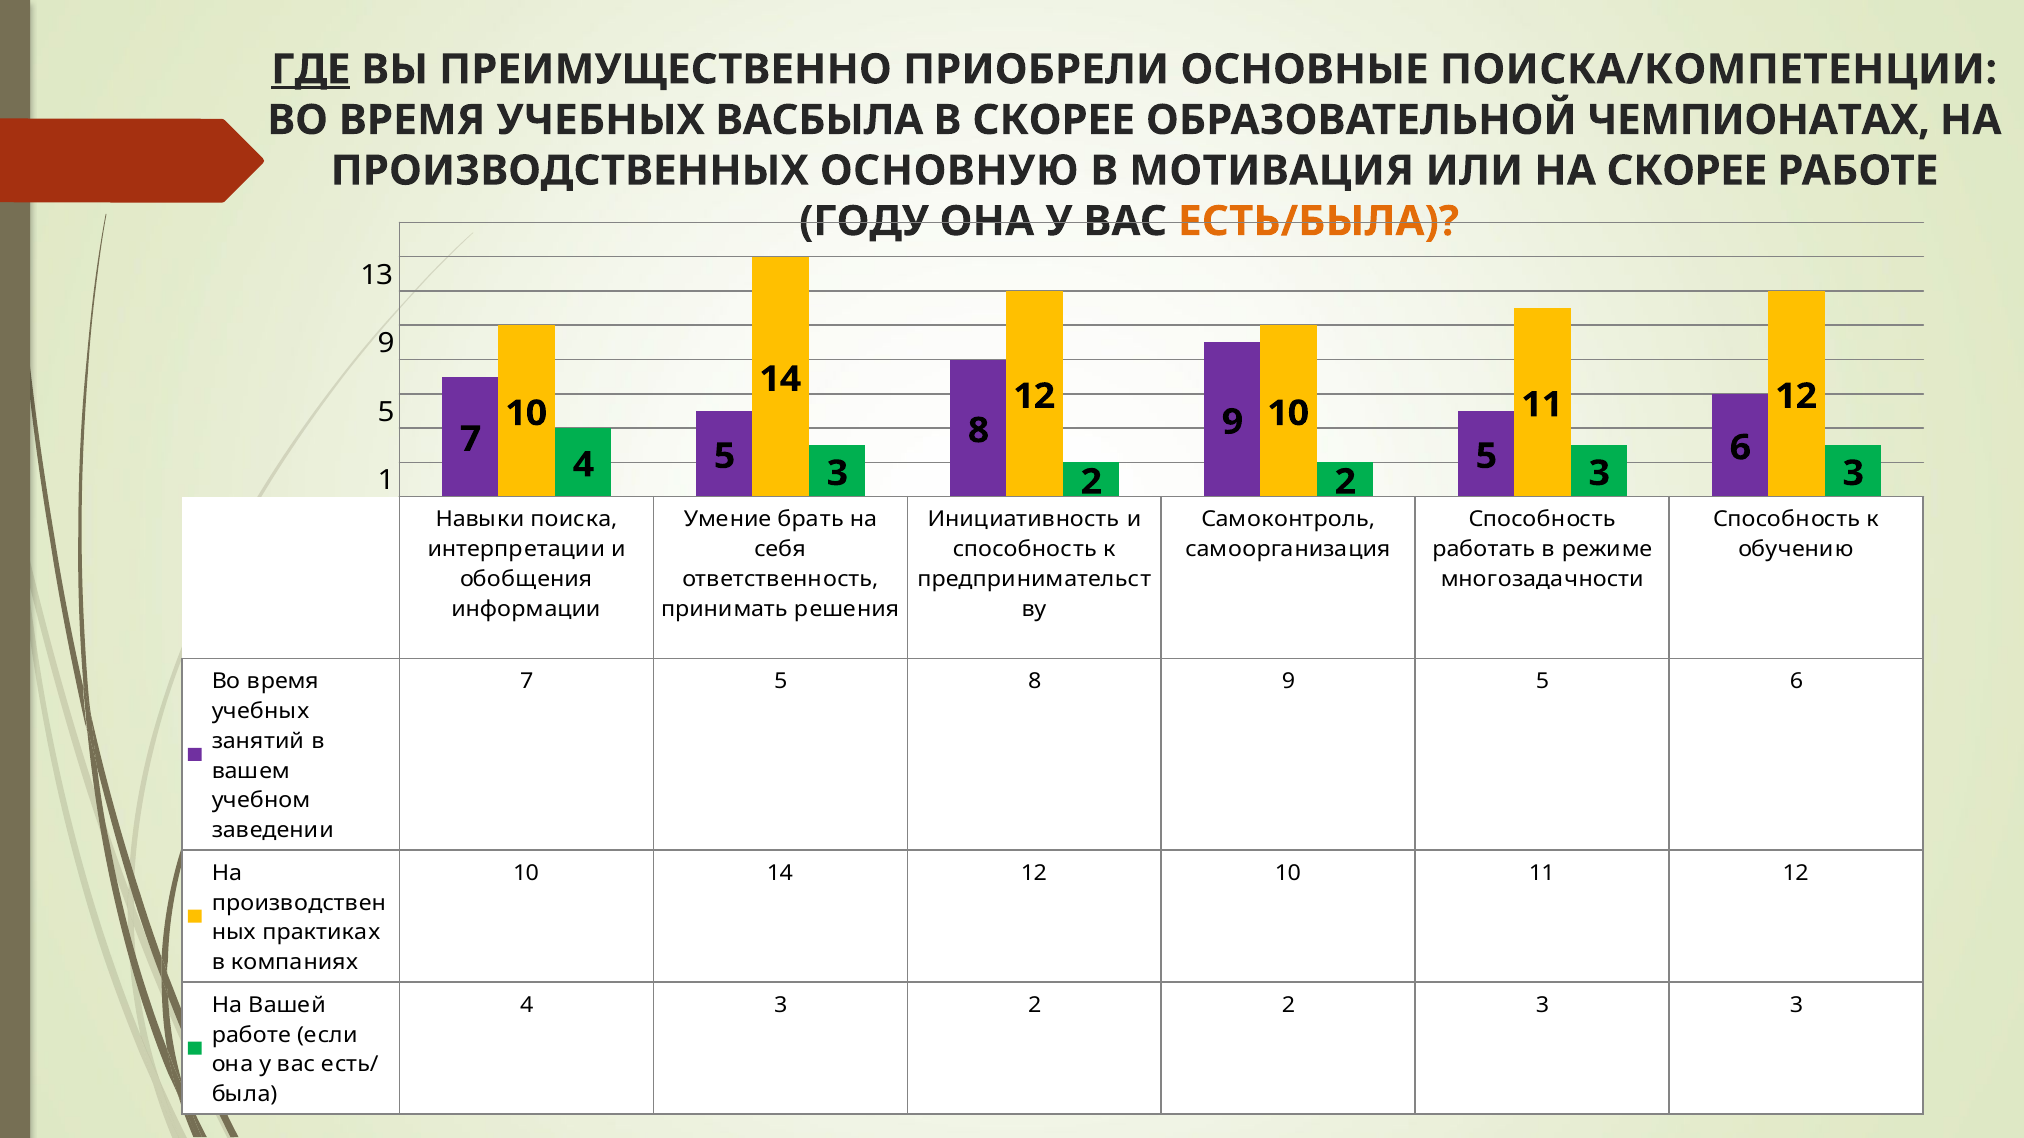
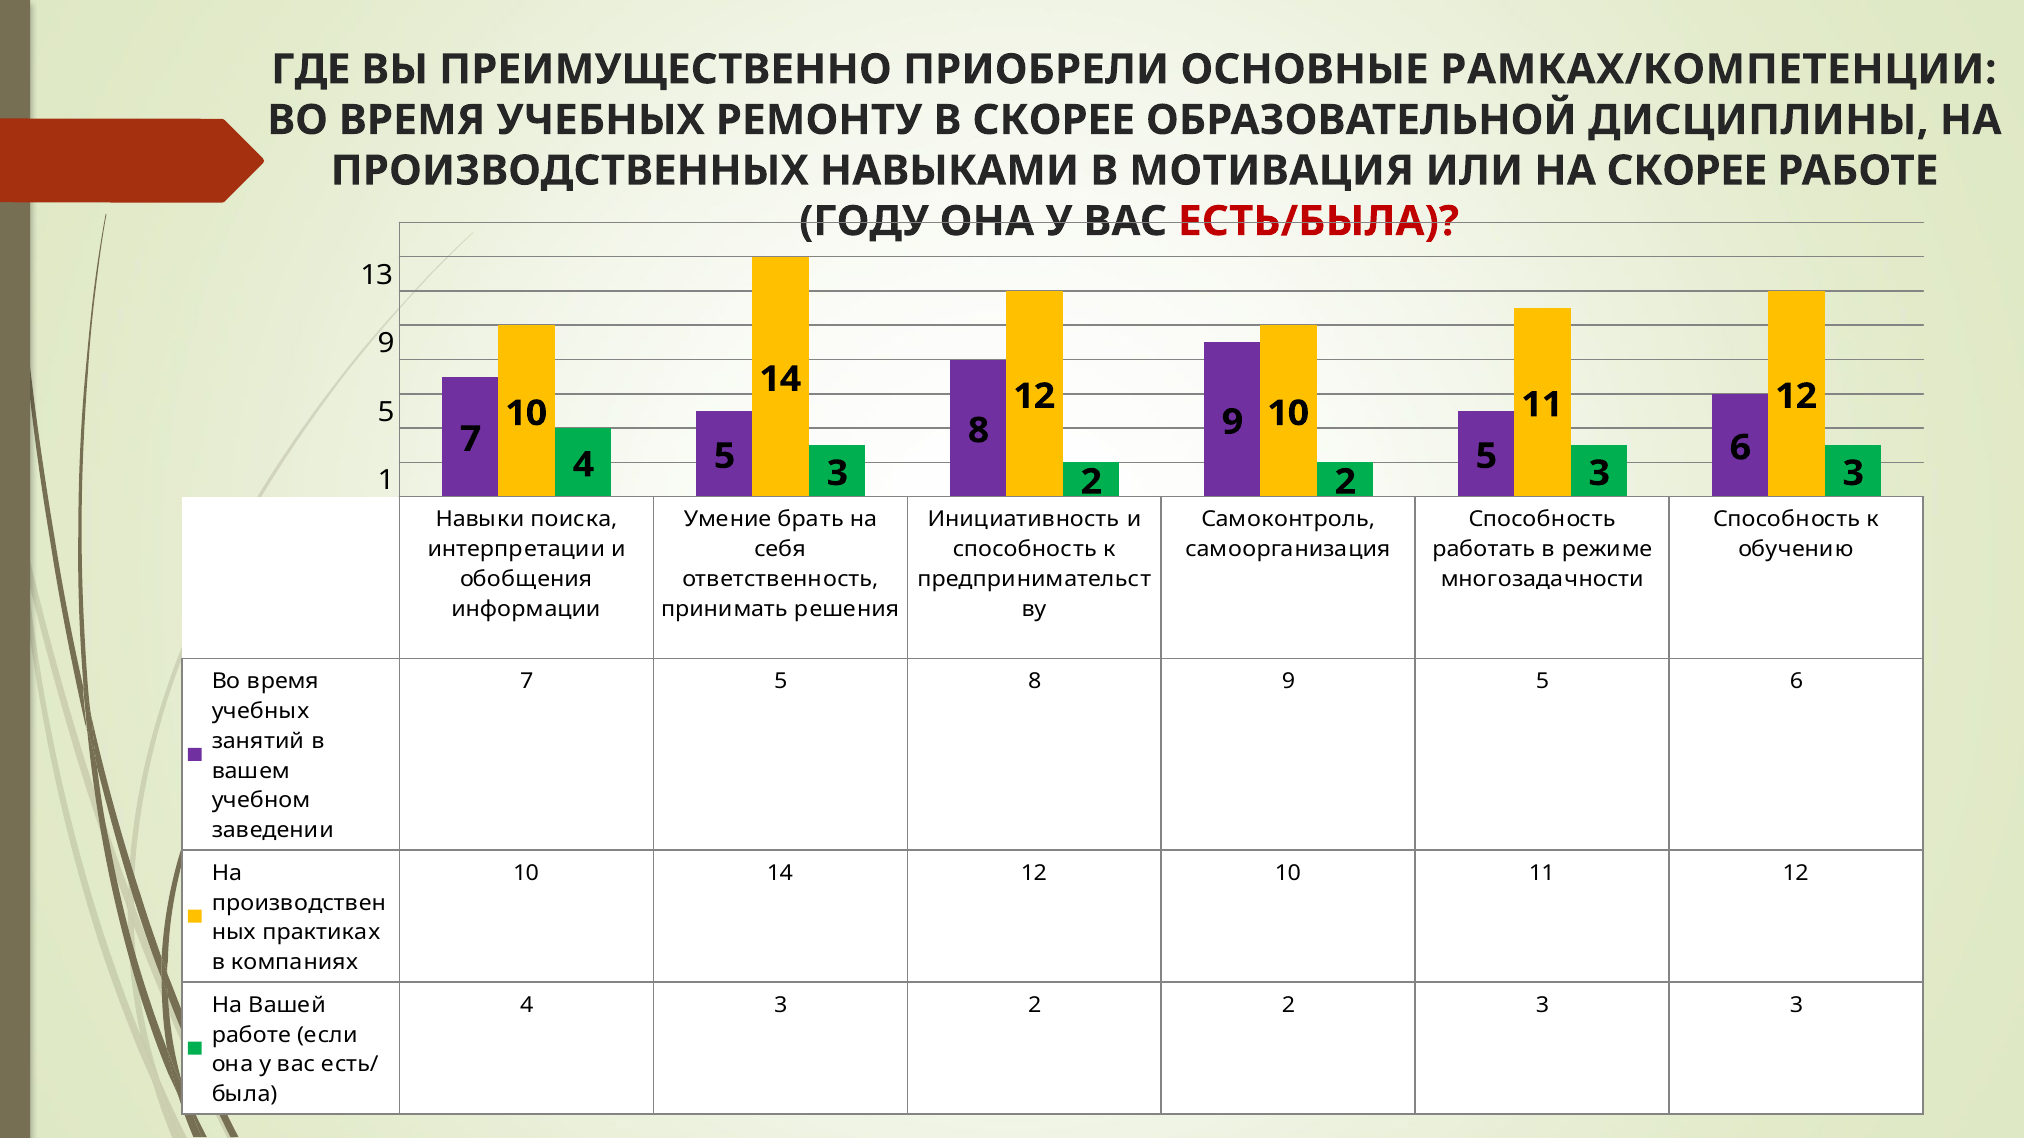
ГДЕ underline: present -> none (311, 70)
ПОИСКА/КОМПЕТЕНЦИИ: ПОИСКА/КОМПЕТЕНЦИИ -> РАМКАХ/КОМПЕТЕНЦИИ (1719, 70)
ВАСБЫЛА: ВАСБЫЛА -> РЕМОНТУ (819, 120)
ЧЕМПИОНАТАХ: ЧЕМПИОНАТАХ -> ДИСЦИПЛИНЫ (1758, 120)
ОСНОВНУЮ: ОСНОВНУЮ -> НАВЫКАМИ (950, 171)
ЕСТЬ/БЫЛА colour: orange -> red (1319, 221)
